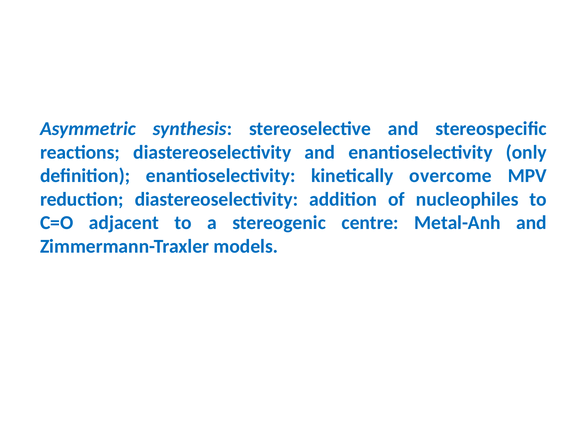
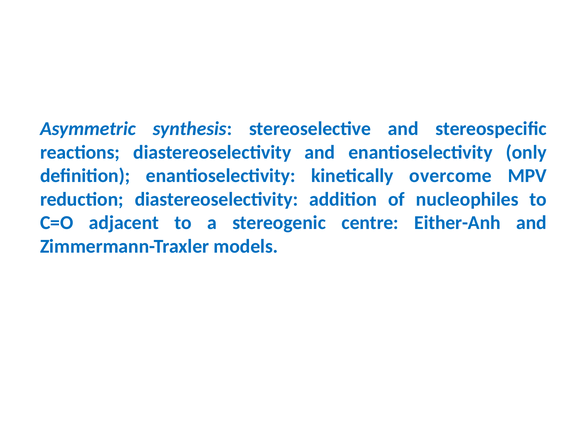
Metal-Anh: Metal-Anh -> Either-Anh (457, 222)
